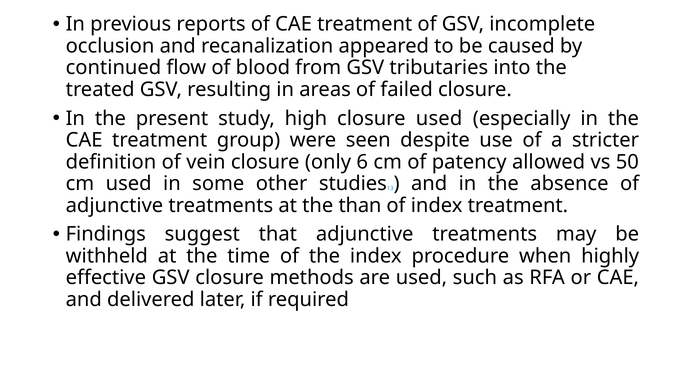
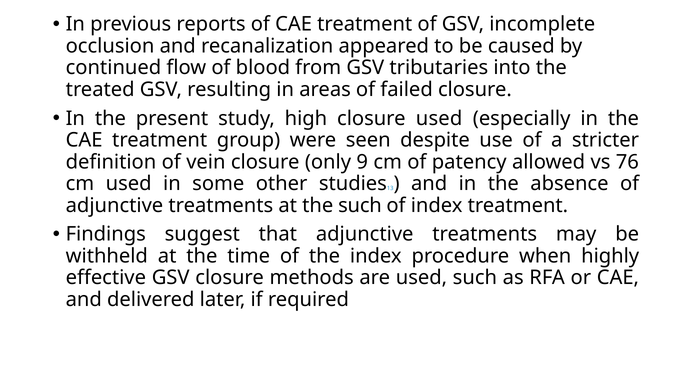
6: 6 -> 9 (362, 162)
50: 50 -> 76 (627, 162)
the than: than -> such (360, 205)
